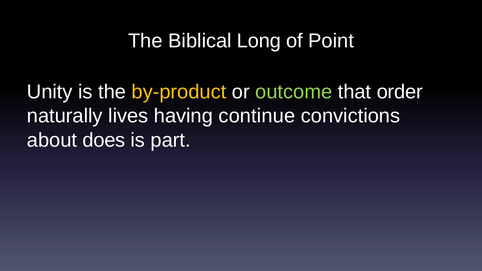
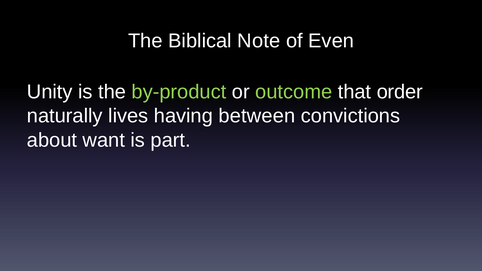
Long: Long -> Note (259, 41)
Point: Point -> Even (331, 41)
by-product colour: yellow -> light green (179, 92)
continue: continue -> between (257, 116)
does: does -> want (104, 140)
